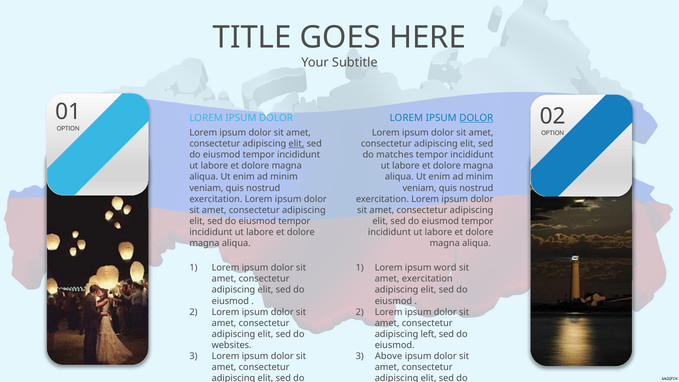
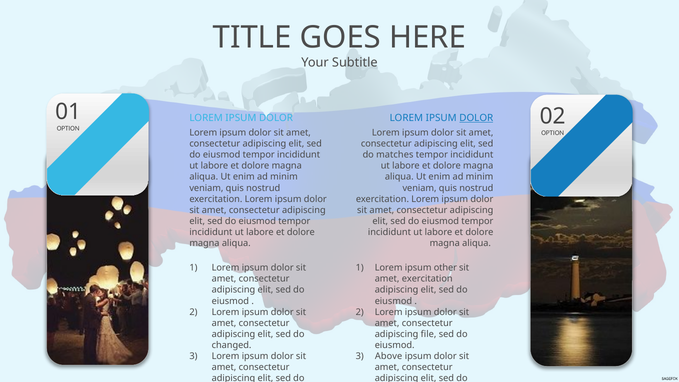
elit underline: present -> none (296, 144)
word: word -> other (445, 268)
left: left -> file (429, 334)
websites: websites -> changed (232, 345)
